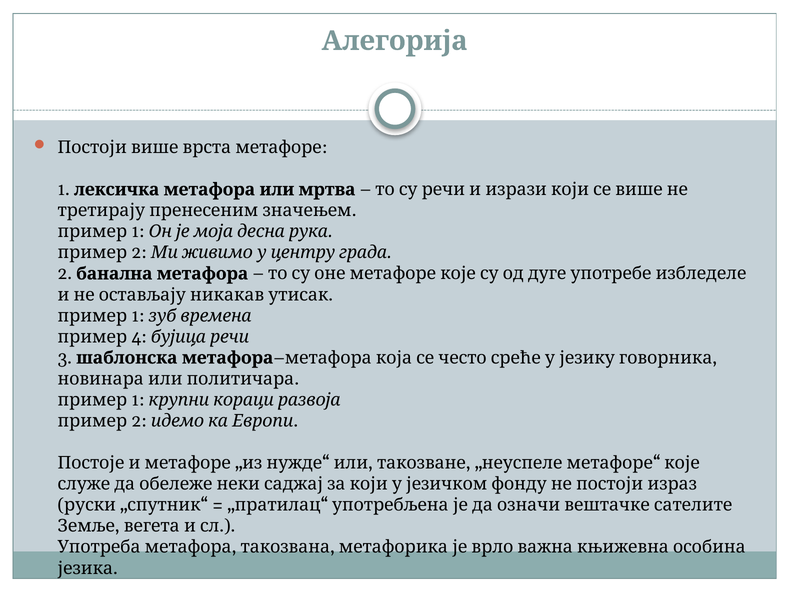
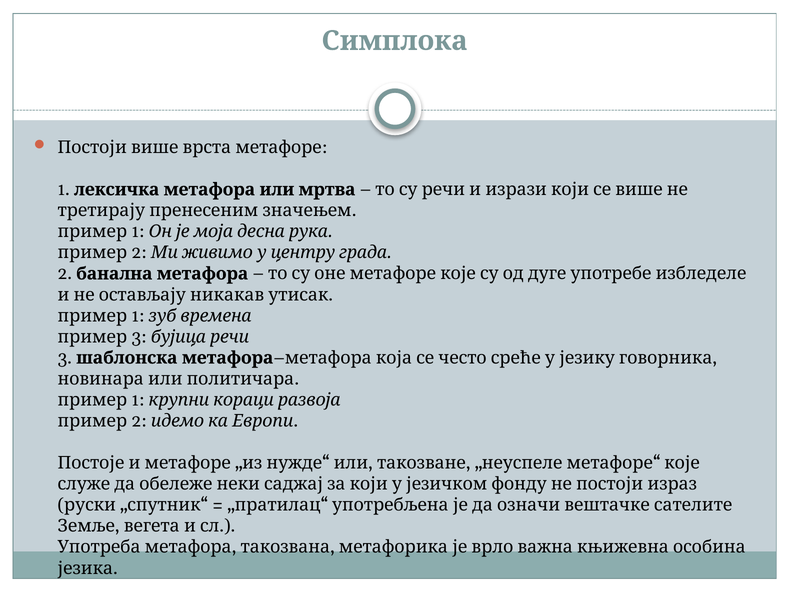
Алегорија: Алегорија -> Симплока (395, 41)
4: 4 -> 3 (139, 337)
